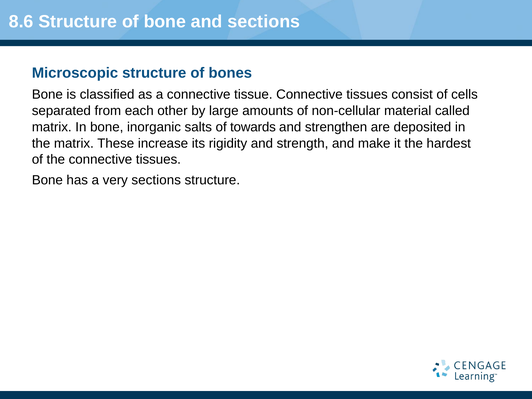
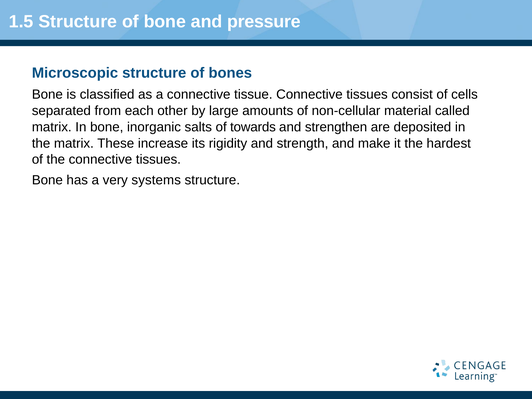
8.6: 8.6 -> 1.5 (21, 22)
and sections: sections -> pressure (264, 22)
very sections: sections -> systems (156, 180)
